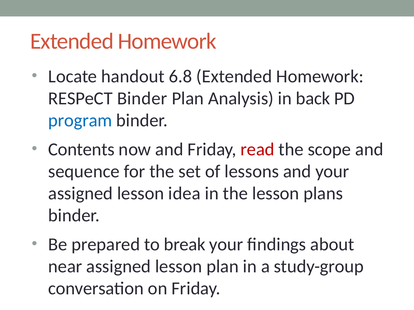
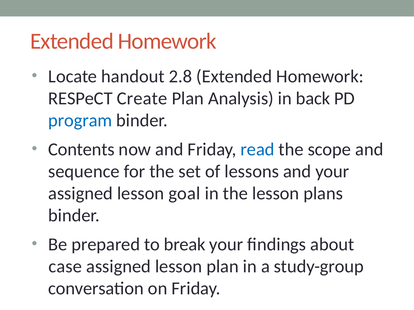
6.8: 6.8 -> 2.8 (180, 76)
RESPeCT Binder: Binder -> Create (142, 99)
read colour: red -> blue (258, 150)
idea: idea -> goal (184, 194)
near: near -> case (65, 267)
